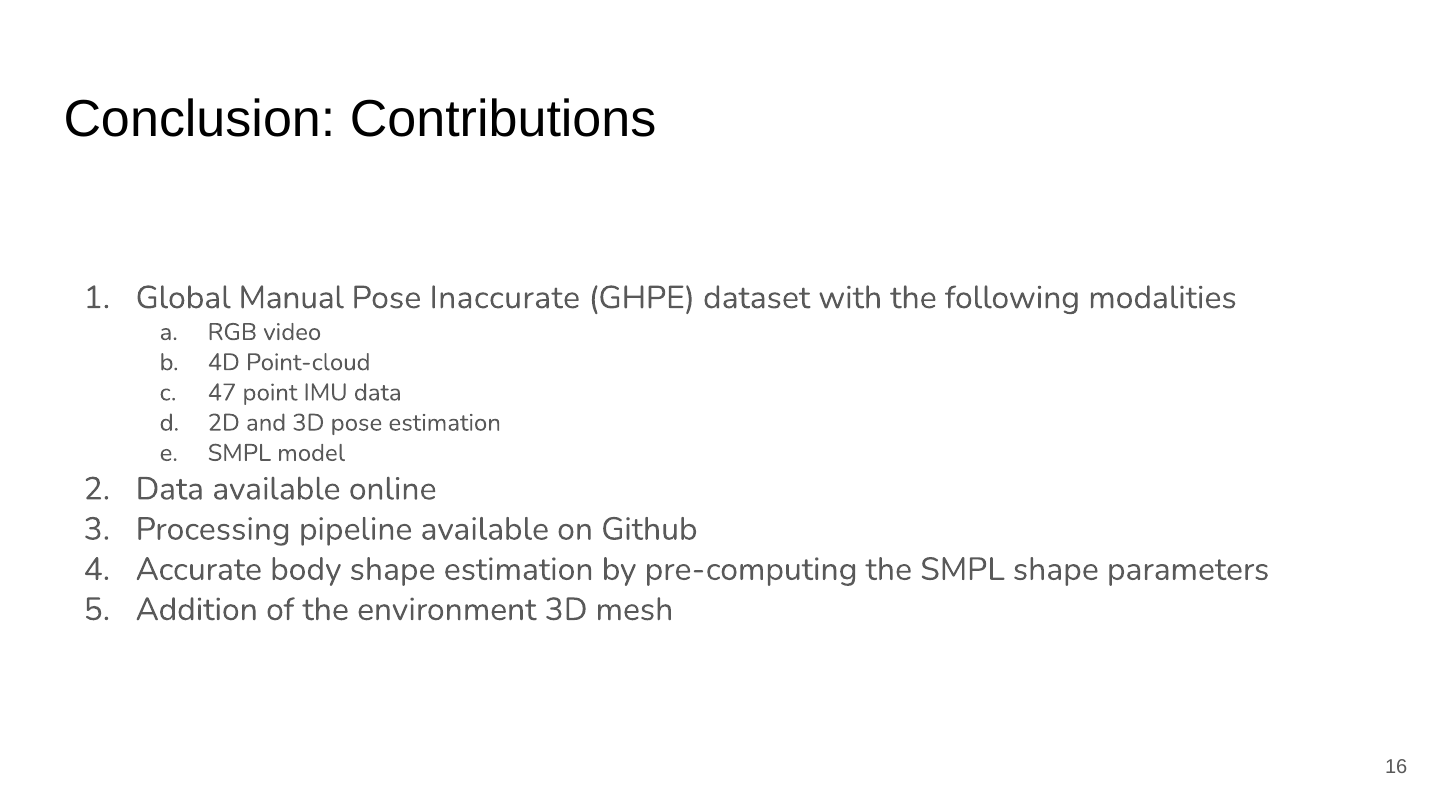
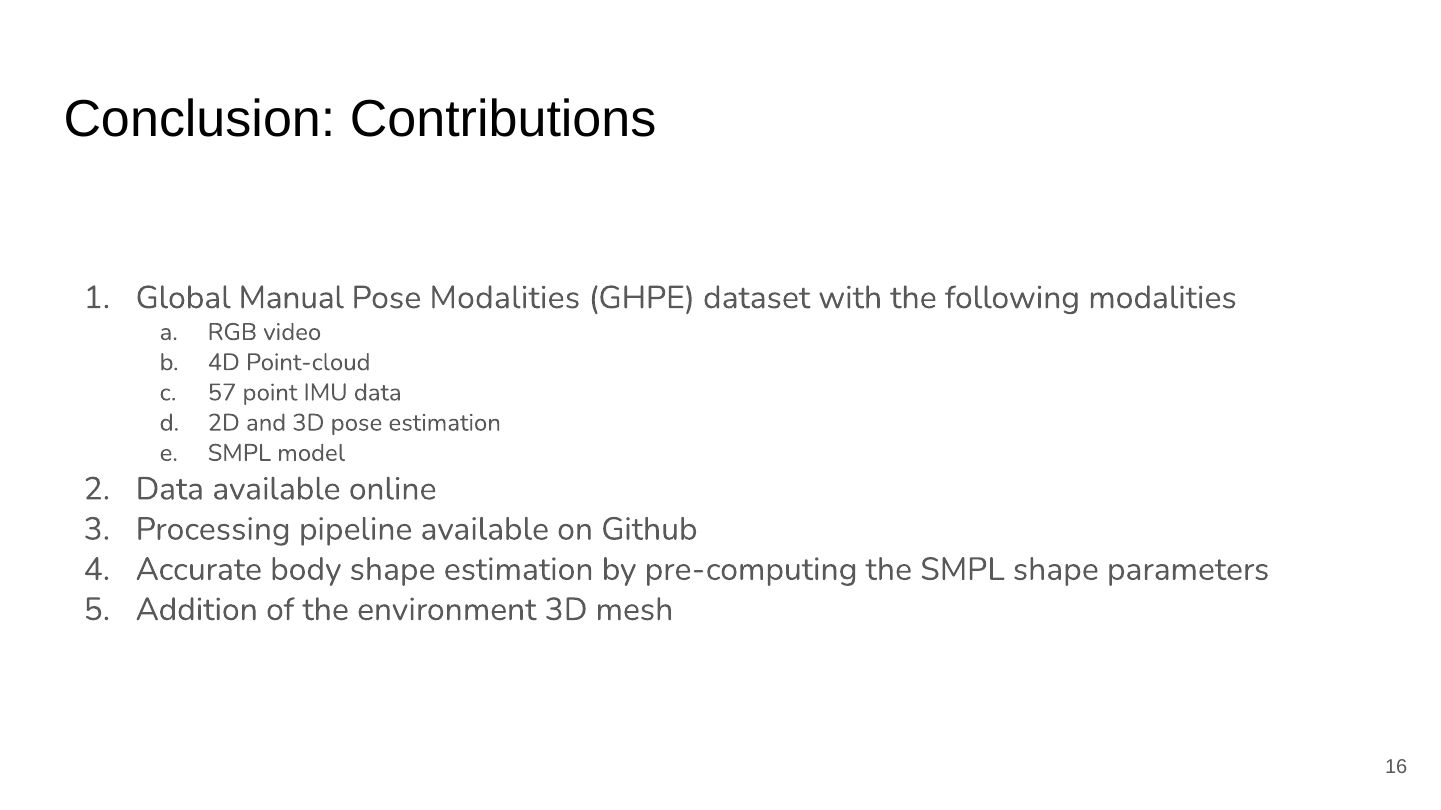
Pose Inaccurate: Inaccurate -> Modalities (505, 298)
47: 47 -> 57 (222, 393)
